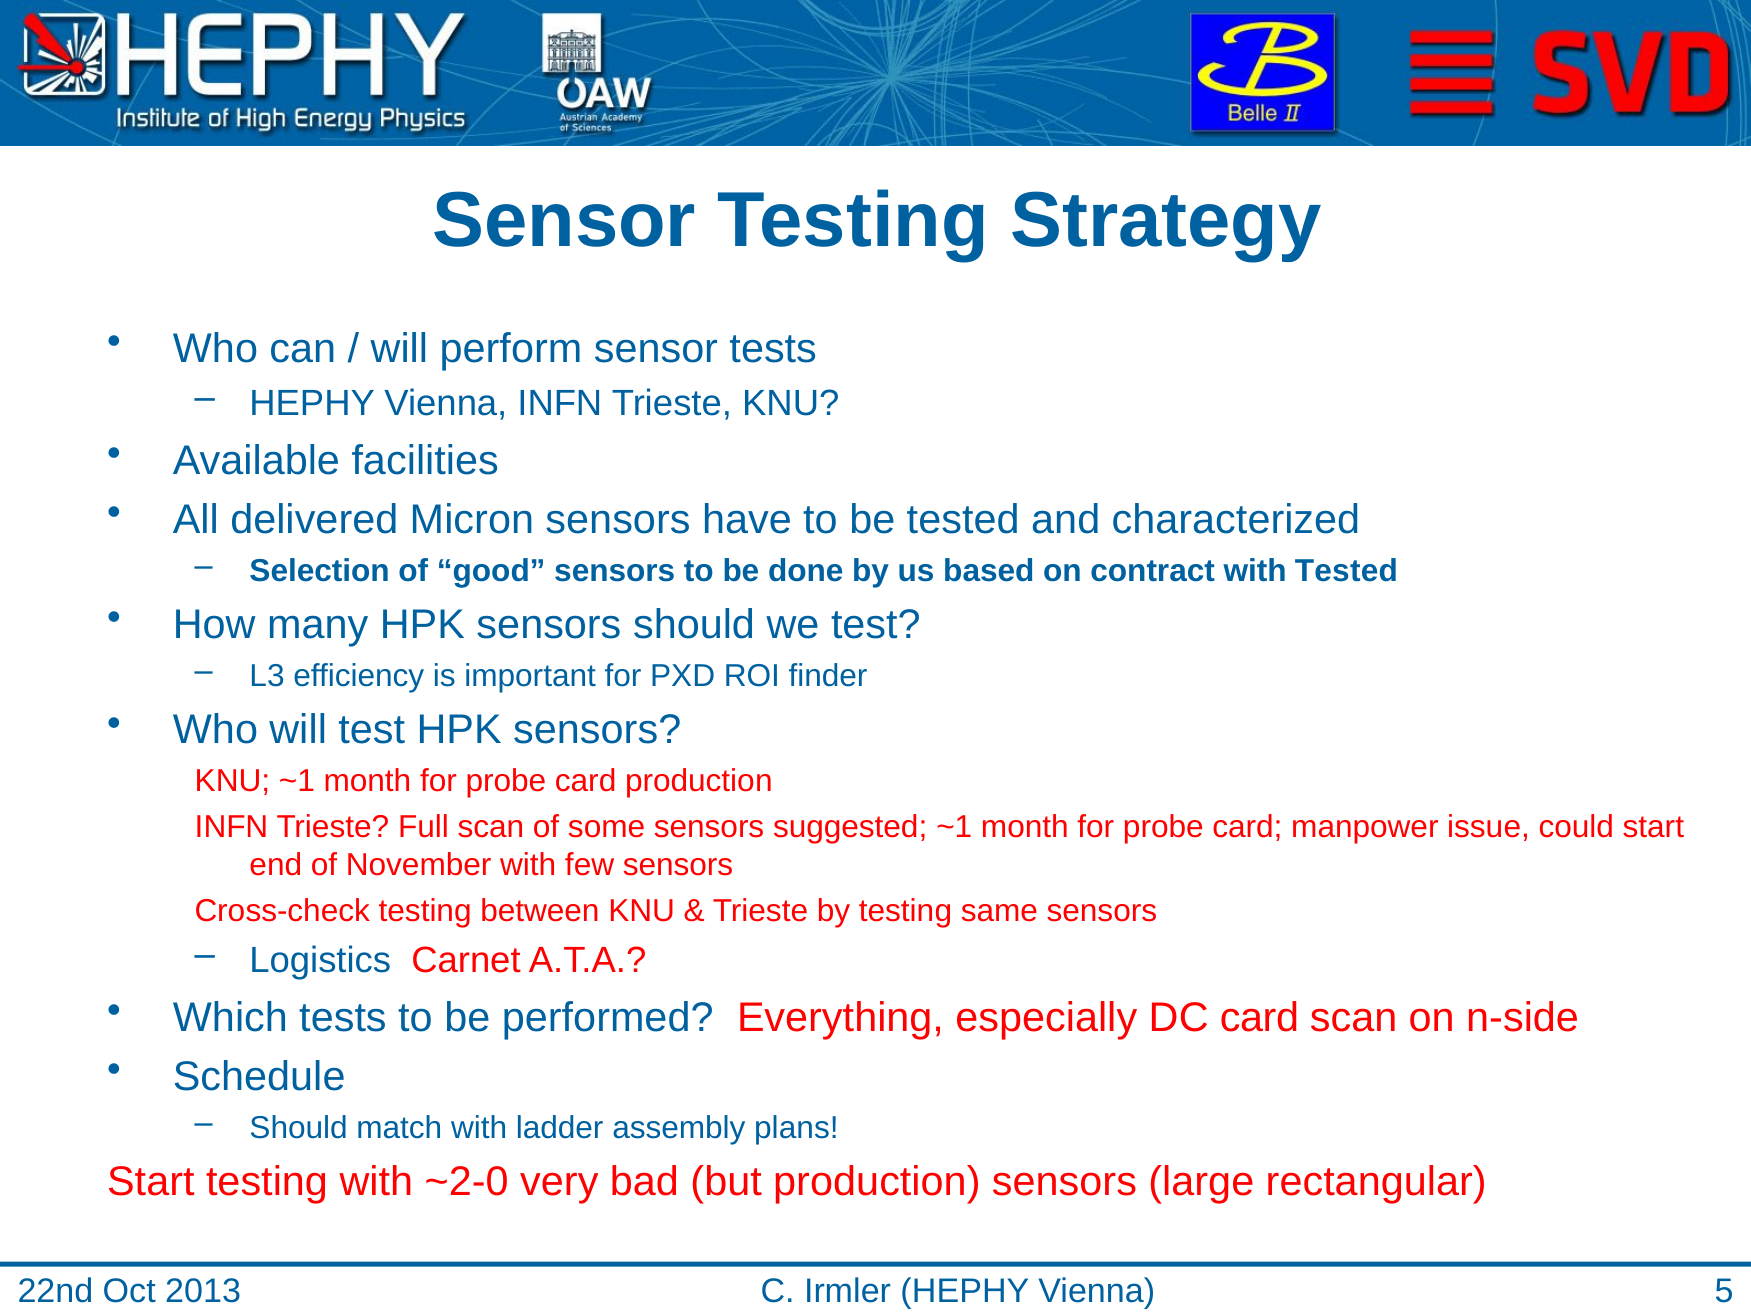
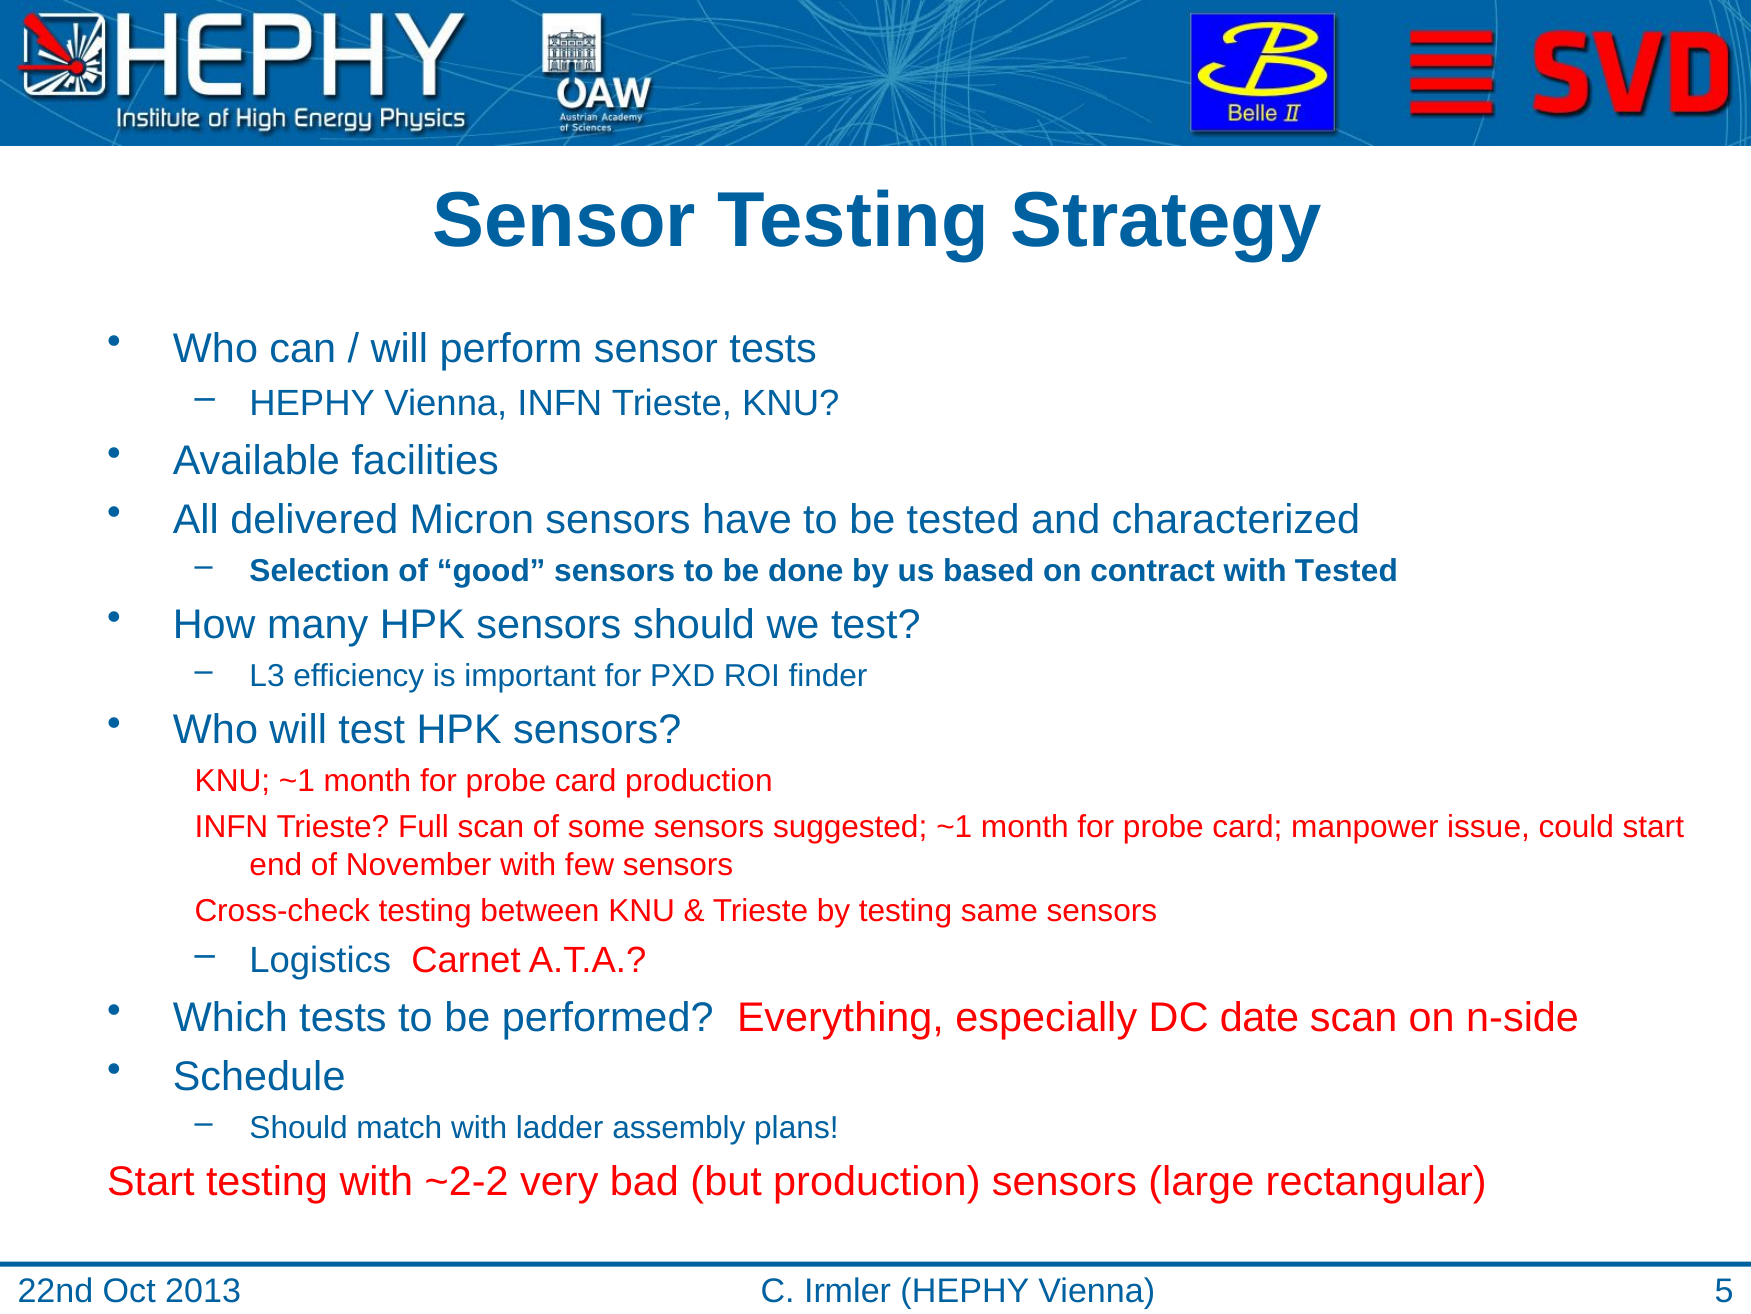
DC card: card -> date (1259, 1017)
~2-0: ~2-0 -> ~2-2 (467, 1182)
